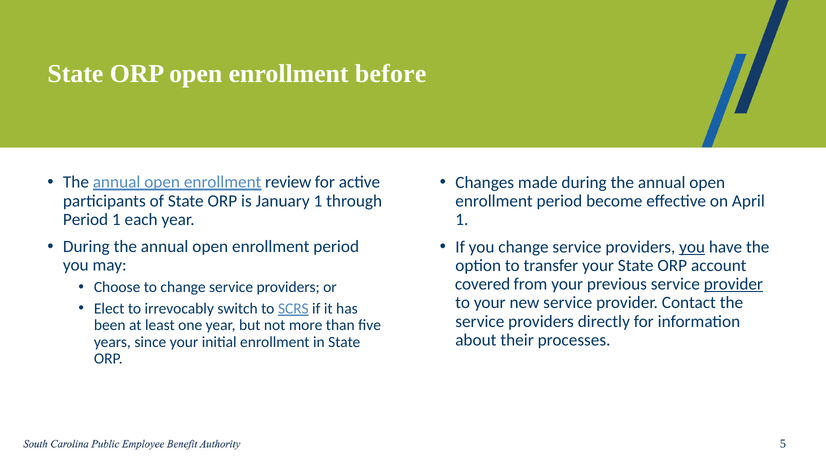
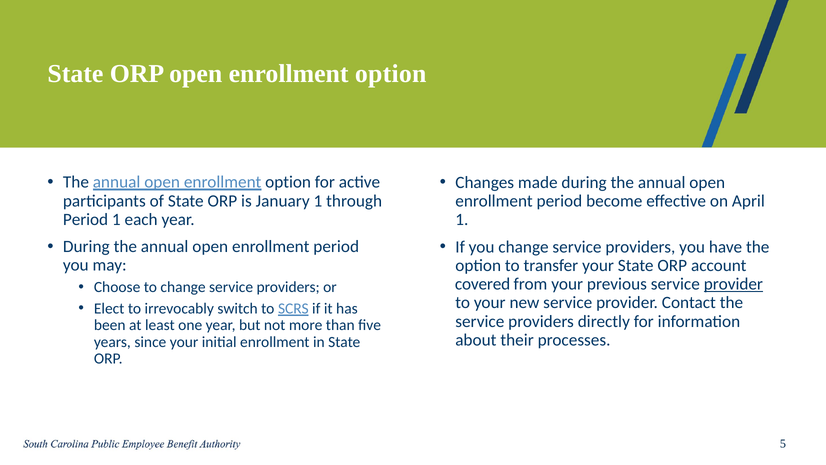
ORP open enrollment before: before -> option (391, 74)
annual open enrollment review: review -> option (288, 182)
you underline: present -> none (692, 247)
